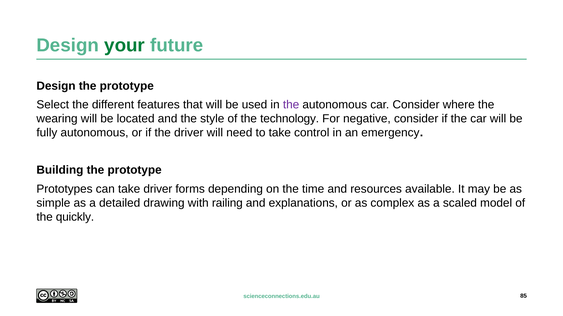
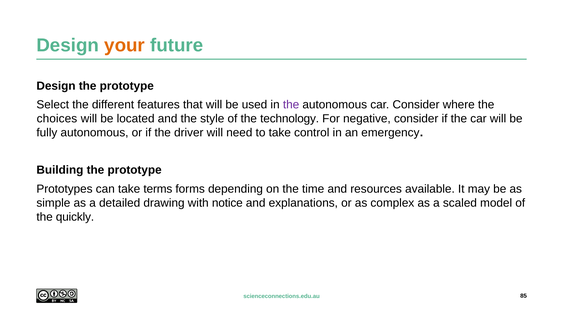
your colour: green -> orange (125, 45)
wearing: wearing -> choices (57, 119)
take driver: driver -> terms (158, 189)
railing: railing -> notice (227, 203)
